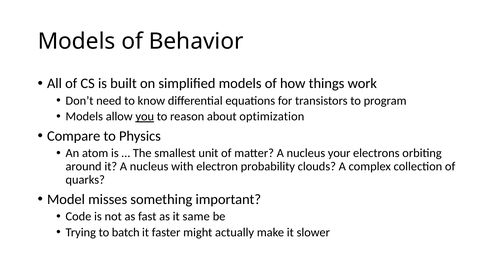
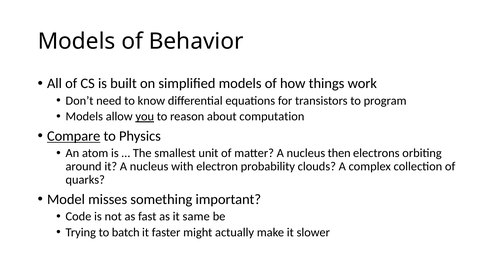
optimization: optimization -> computation (272, 117)
Compare underline: none -> present (74, 136)
your: your -> then (339, 153)
